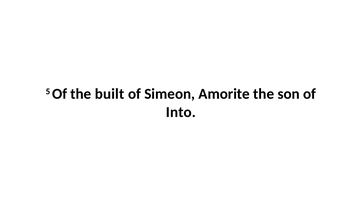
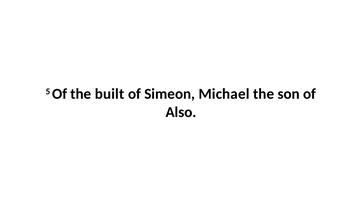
Amorite: Amorite -> Michael (224, 94)
Into: Into -> Also (181, 112)
